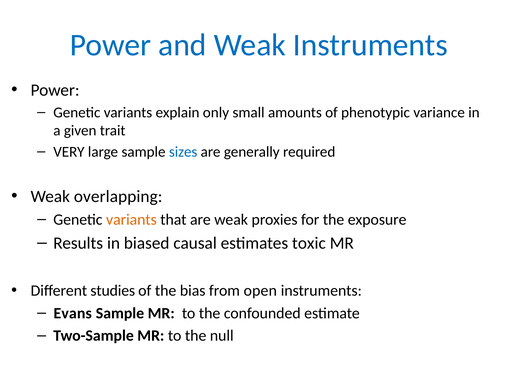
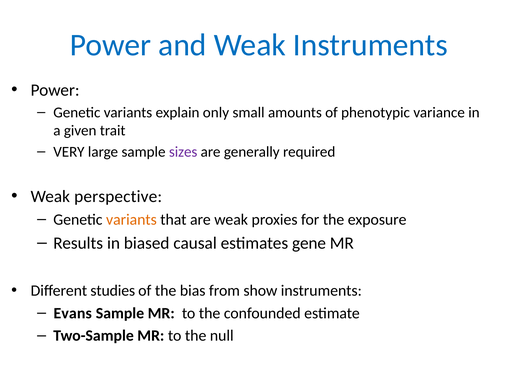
sizes colour: blue -> purple (183, 152)
overlapping: overlapping -> perspective (118, 196)
toxic: toxic -> gene (309, 243)
open: open -> show (260, 291)
